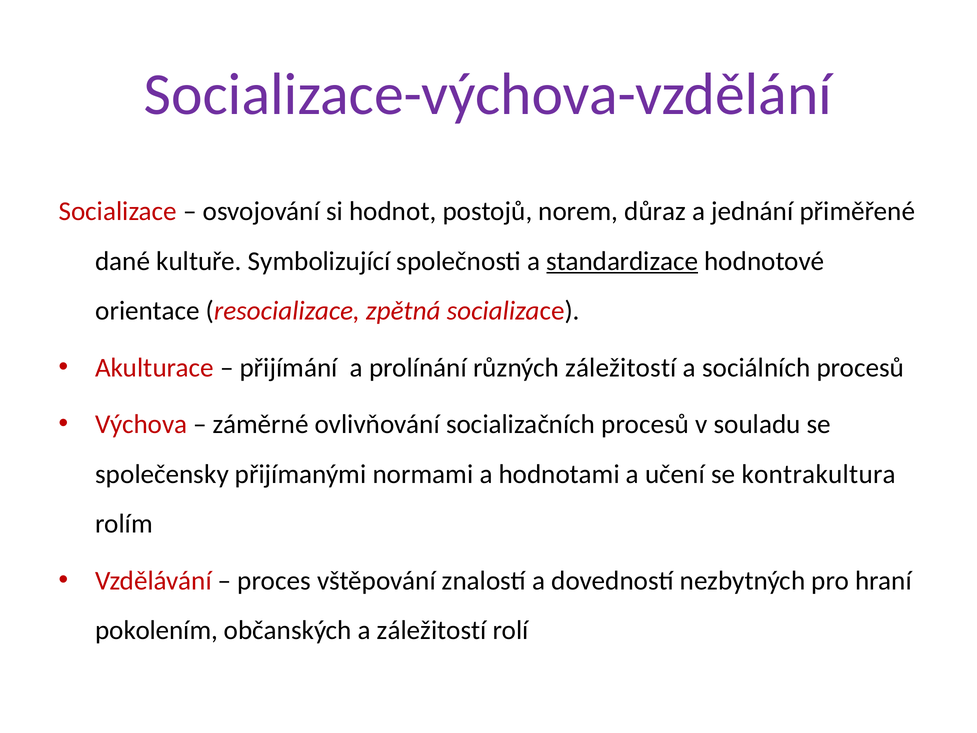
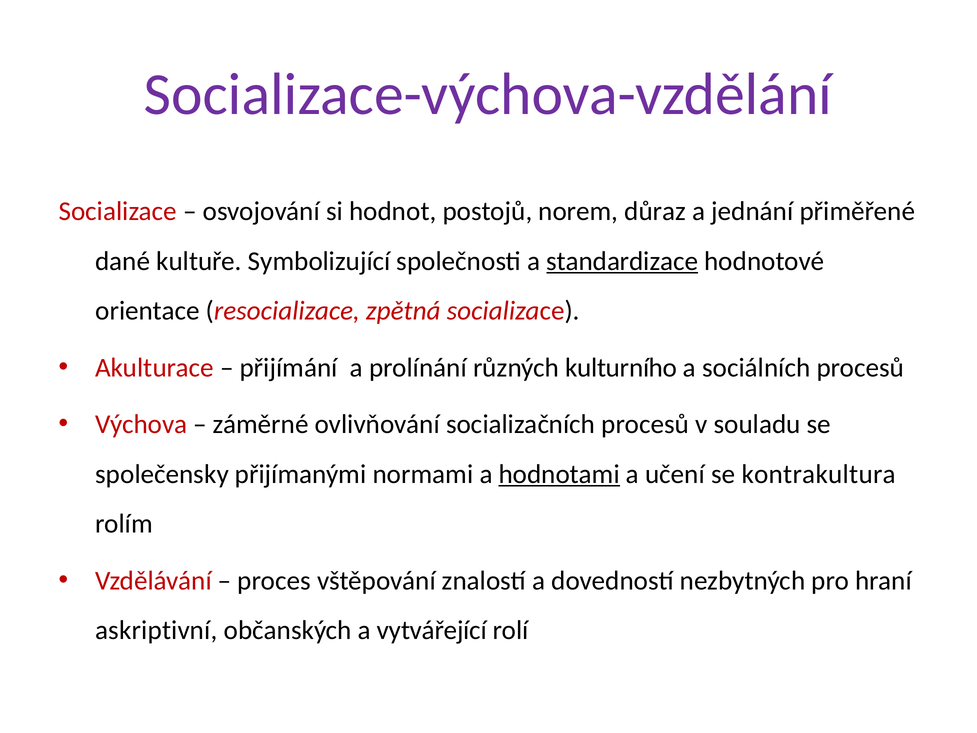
různých záležitostí: záležitostí -> kulturního (621, 368)
hodnotami underline: none -> present (559, 474)
pokolením: pokolením -> askriptivní (156, 630)
a záležitostí: záležitostí -> vytvářející (432, 630)
